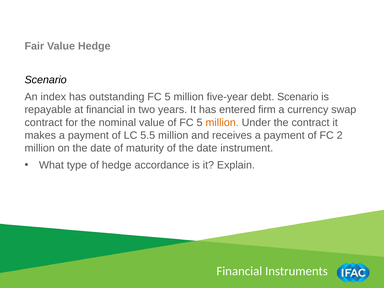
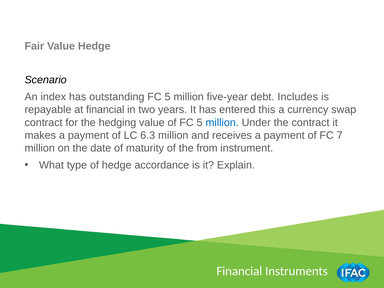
debt Scenario: Scenario -> Includes (298, 97)
firm: firm -> this (267, 110)
nominal: nominal -> hedging (117, 123)
million colour: orange -> blue (222, 123)
5.5: 5.5 -> 6.3 (148, 135)
2: 2 -> 7 (340, 135)
of the date: date -> from (207, 148)
